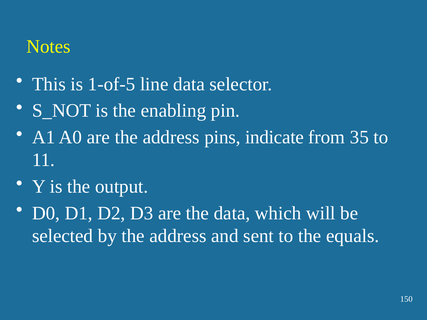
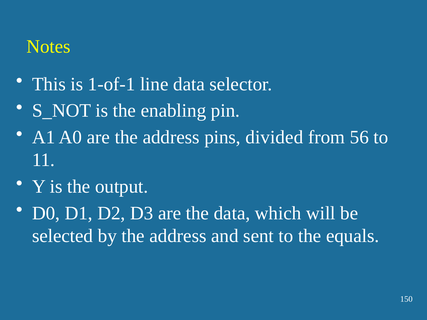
1-of-5: 1-of-5 -> 1-of-1 (112, 84)
indicate: indicate -> divided (274, 137)
35: 35 -> 56 (359, 137)
